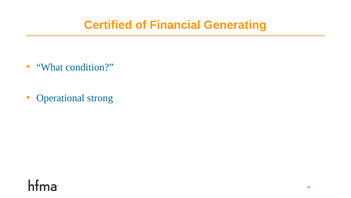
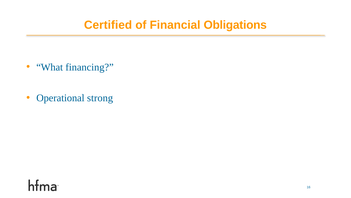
Generating: Generating -> Obligations (235, 25)
condition: condition -> financing (90, 67)
